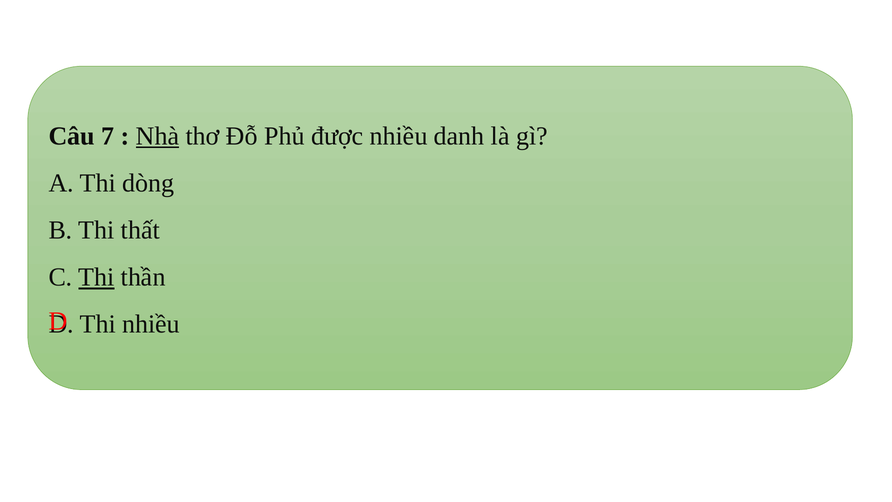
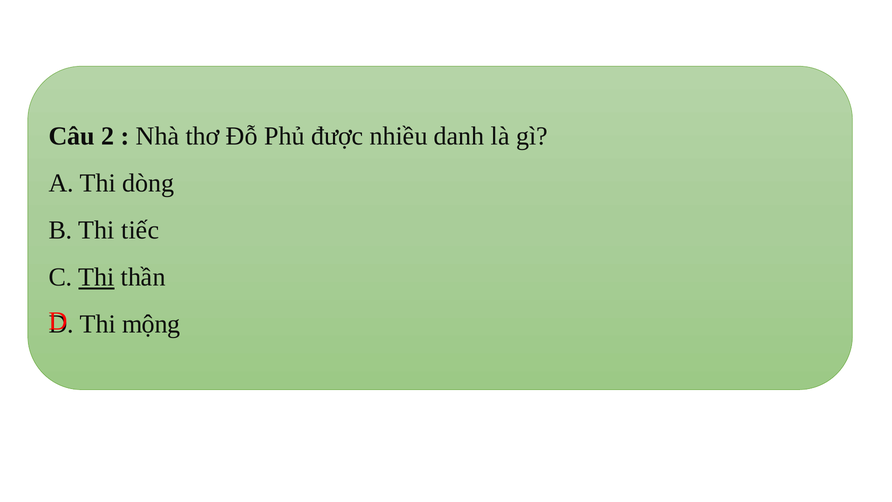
7: 7 -> 2 (108, 136)
Nhà underline: present -> none (157, 136)
thất: thất -> tiếc (140, 230)
Thi nhiều: nhiều -> mộng (151, 324)
